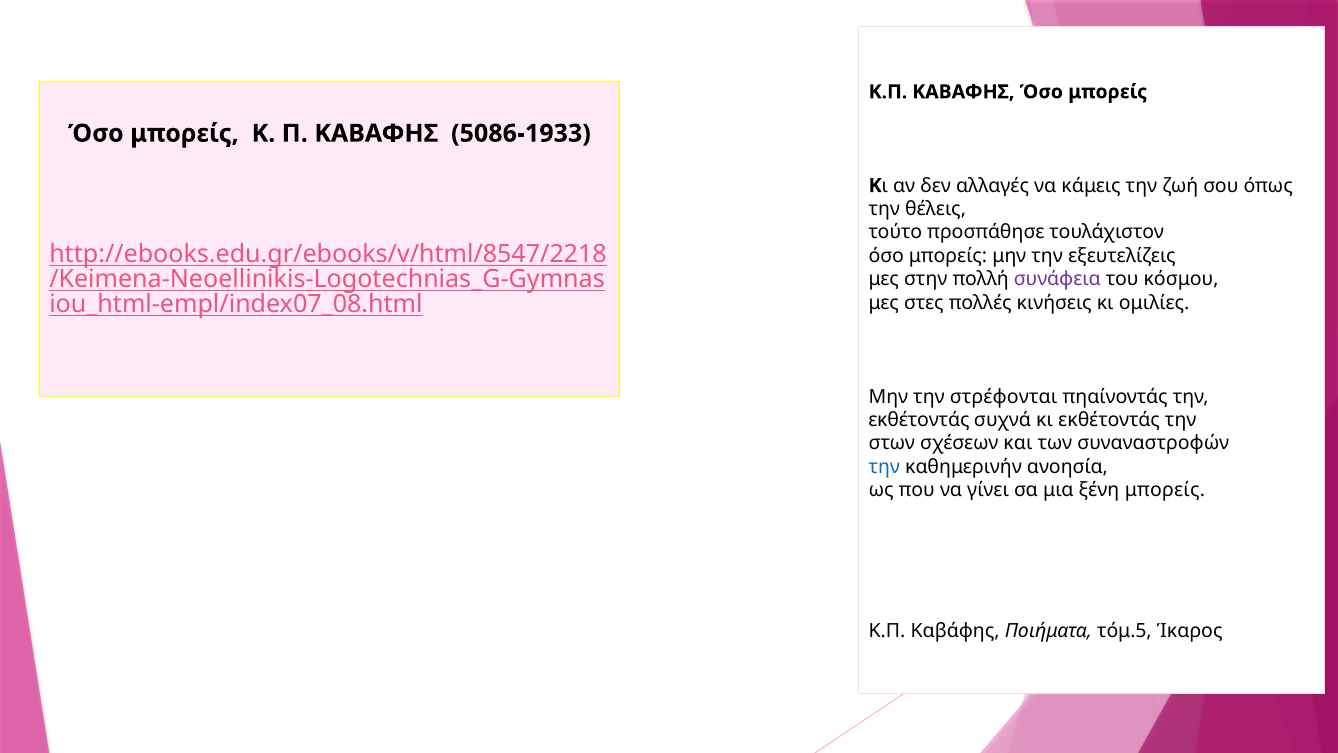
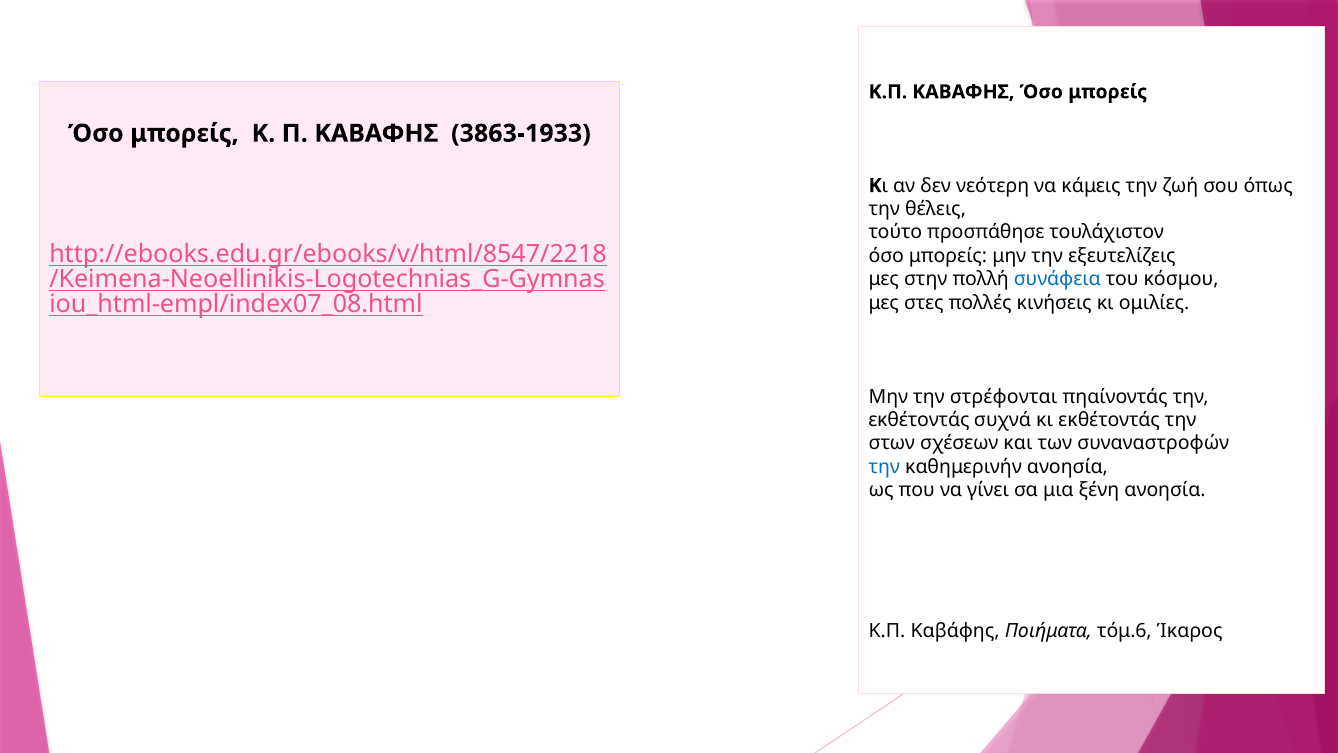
5086-1933: 5086-1933 -> 3863-1933 (521, 133)
αλλαγές: αλλαγές -> νεότερη (993, 186)
συνάφεια colour: purple -> blue (1057, 279)
ξένη μπορείς: μπορείς -> ανοησία (1165, 490)
τόμ.5: τόμ.5 -> τόμ.6 (1124, 631)
